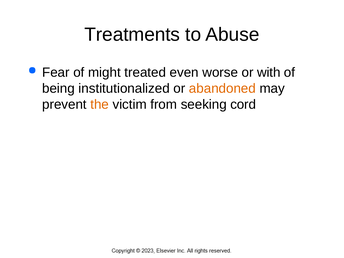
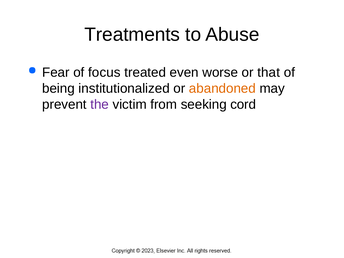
might: might -> focus (104, 72)
with: with -> that (269, 72)
the colour: orange -> purple (100, 105)
